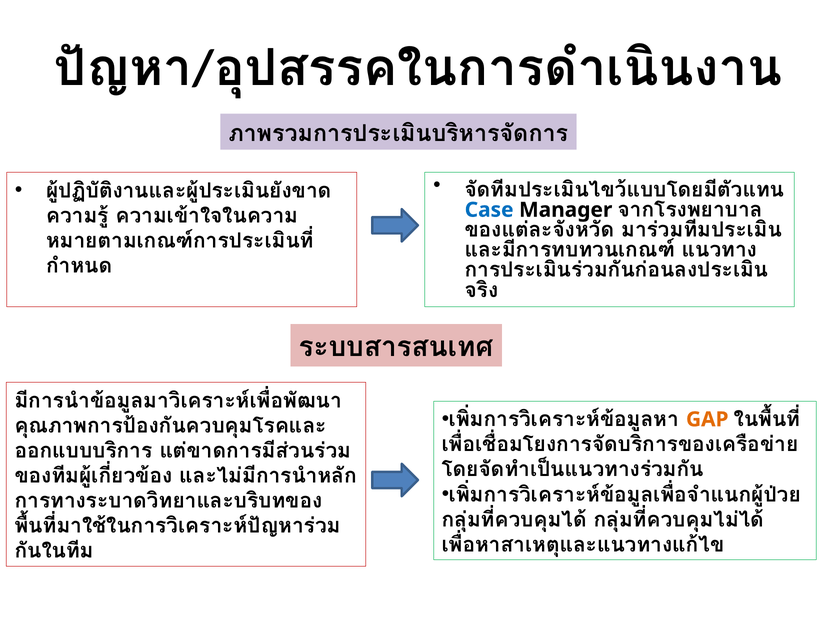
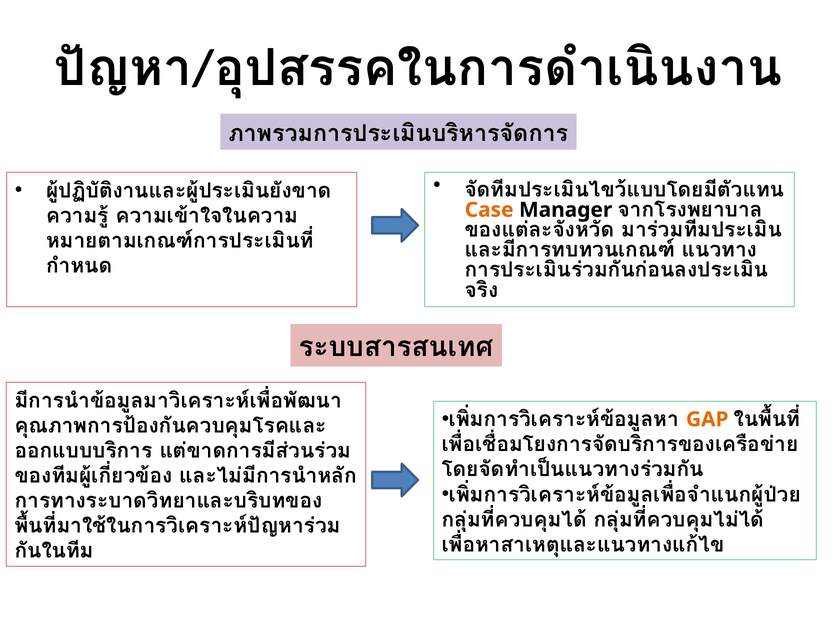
Case colour: blue -> orange (489, 210)
